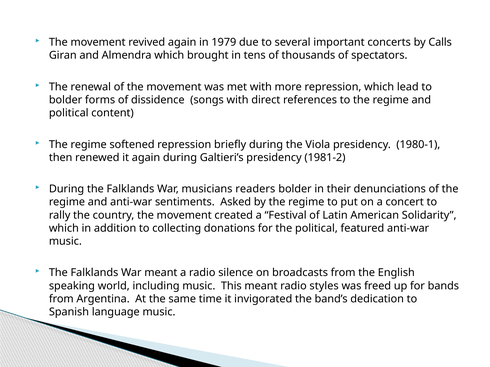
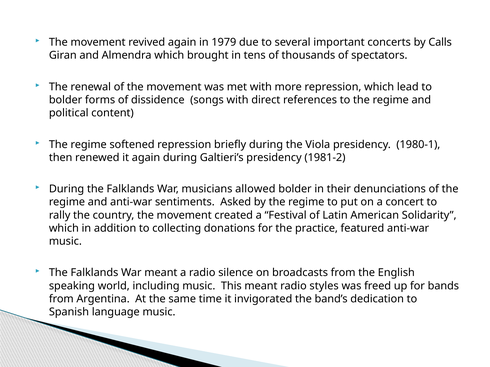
readers: readers -> allowed (255, 189)
the political: political -> practice (316, 228)
